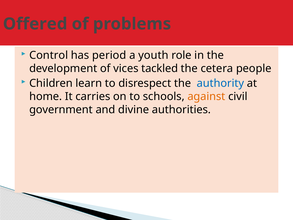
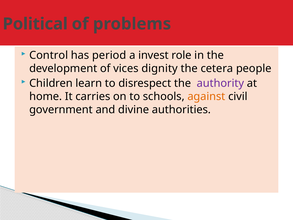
Offered: Offered -> Political (35, 24)
youth: youth -> invest (153, 55)
tackled: tackled -> dignity (160, 68)
authority colour: blue -> purple (220, 83)
